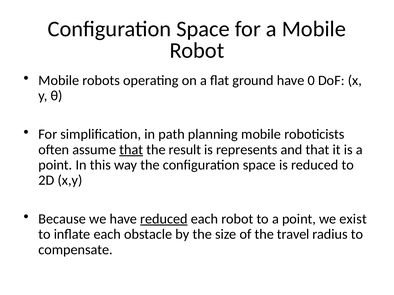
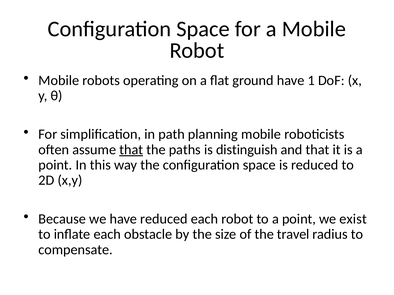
0: 0 -> 1 (311, 80)
result: result -> paths (185, 150)
represents: represents -> distinguish (247, 150)
reduced underline: present -> none (164, 219)
